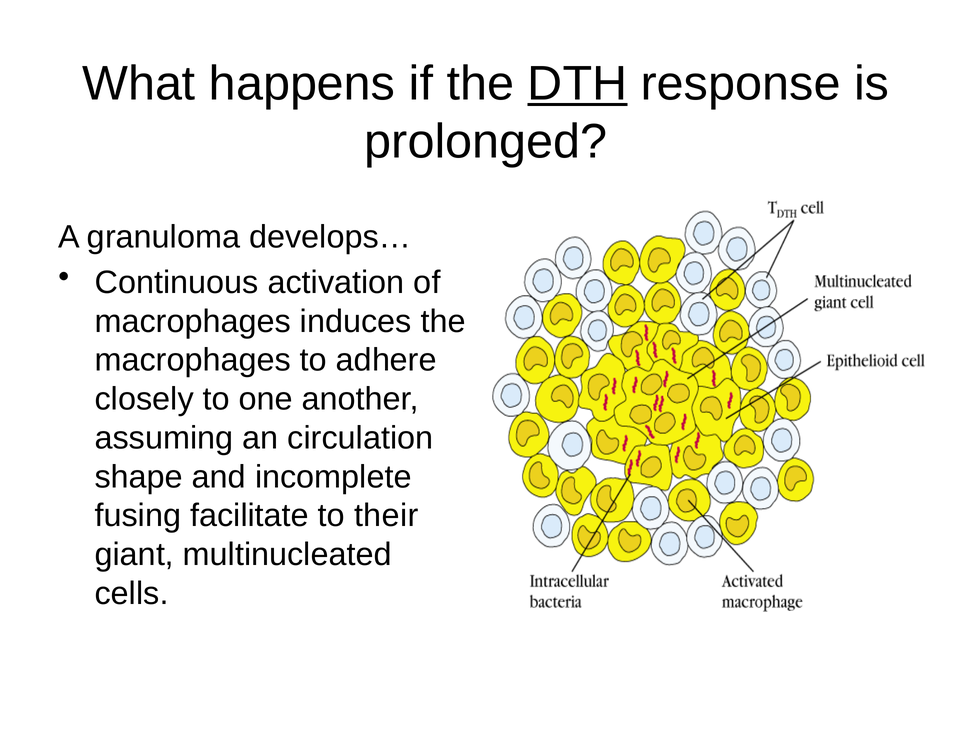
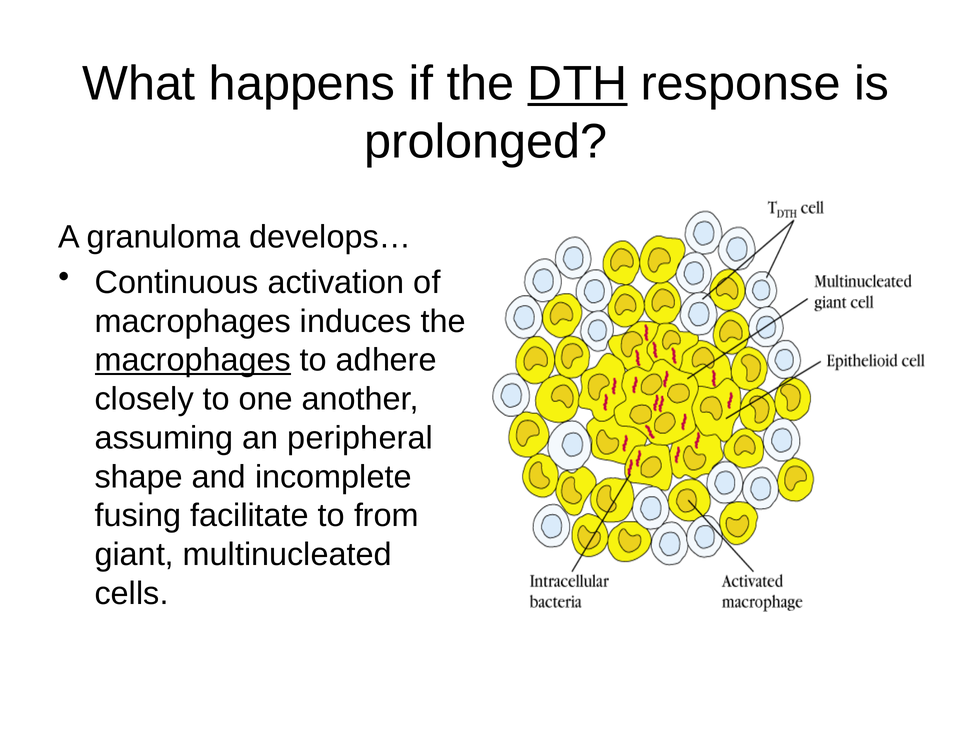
macrophages underline: none -> present (193, 360)
circulation: circulation -> peripheral (360, 438)
their: their -> from (386, 516)
